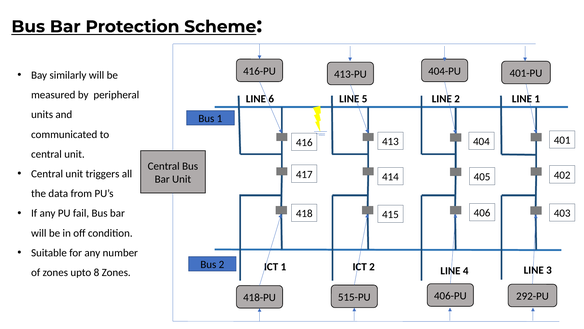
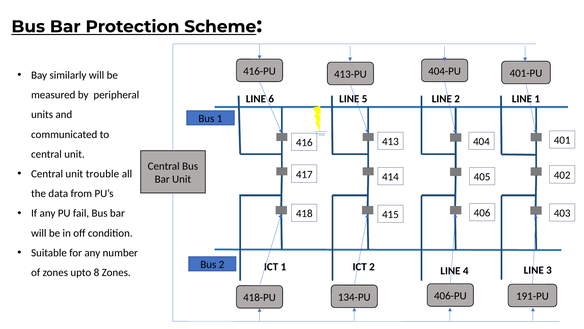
triggers: triggers -> trouble (102, 174)
515-PU: 515-PU -> 134-PU (354, 297)
292-PU: 292-PU -> 191-PU (532, 296)
